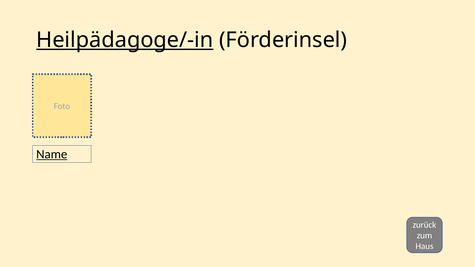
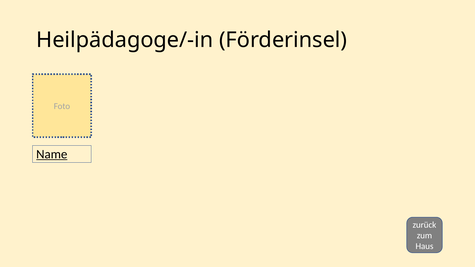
Heilpädagoge/-in underline: present -> none (125, 40)
